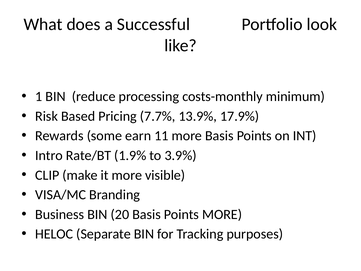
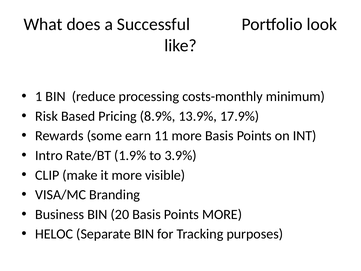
7.7%: 7.7% -> 8.9% (158, 116)
